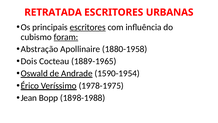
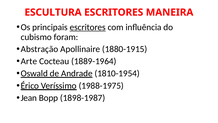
RETRATADA: RETRATADA -> ESCULTURA (53, 12)
URBANAS: URBANAS -> MANEIRA (170, 12)
foram underline: present -> none (66, 37)
1880-1958: 1880-1958 -> 1880-1915 (125, 49)
Dois: Dois -> Arte (29, 61)
1889-1965: 1889-1965 -> 1889-1964 (94, 61)
1590-1954: 1590-1954 -> 1810-1954 (117, 73)
1978-1975: 1978-1975 -> 1988-1975 (101, 85)
1898-1988: 1898-1988 -> 1898-1987 (83, 98)
